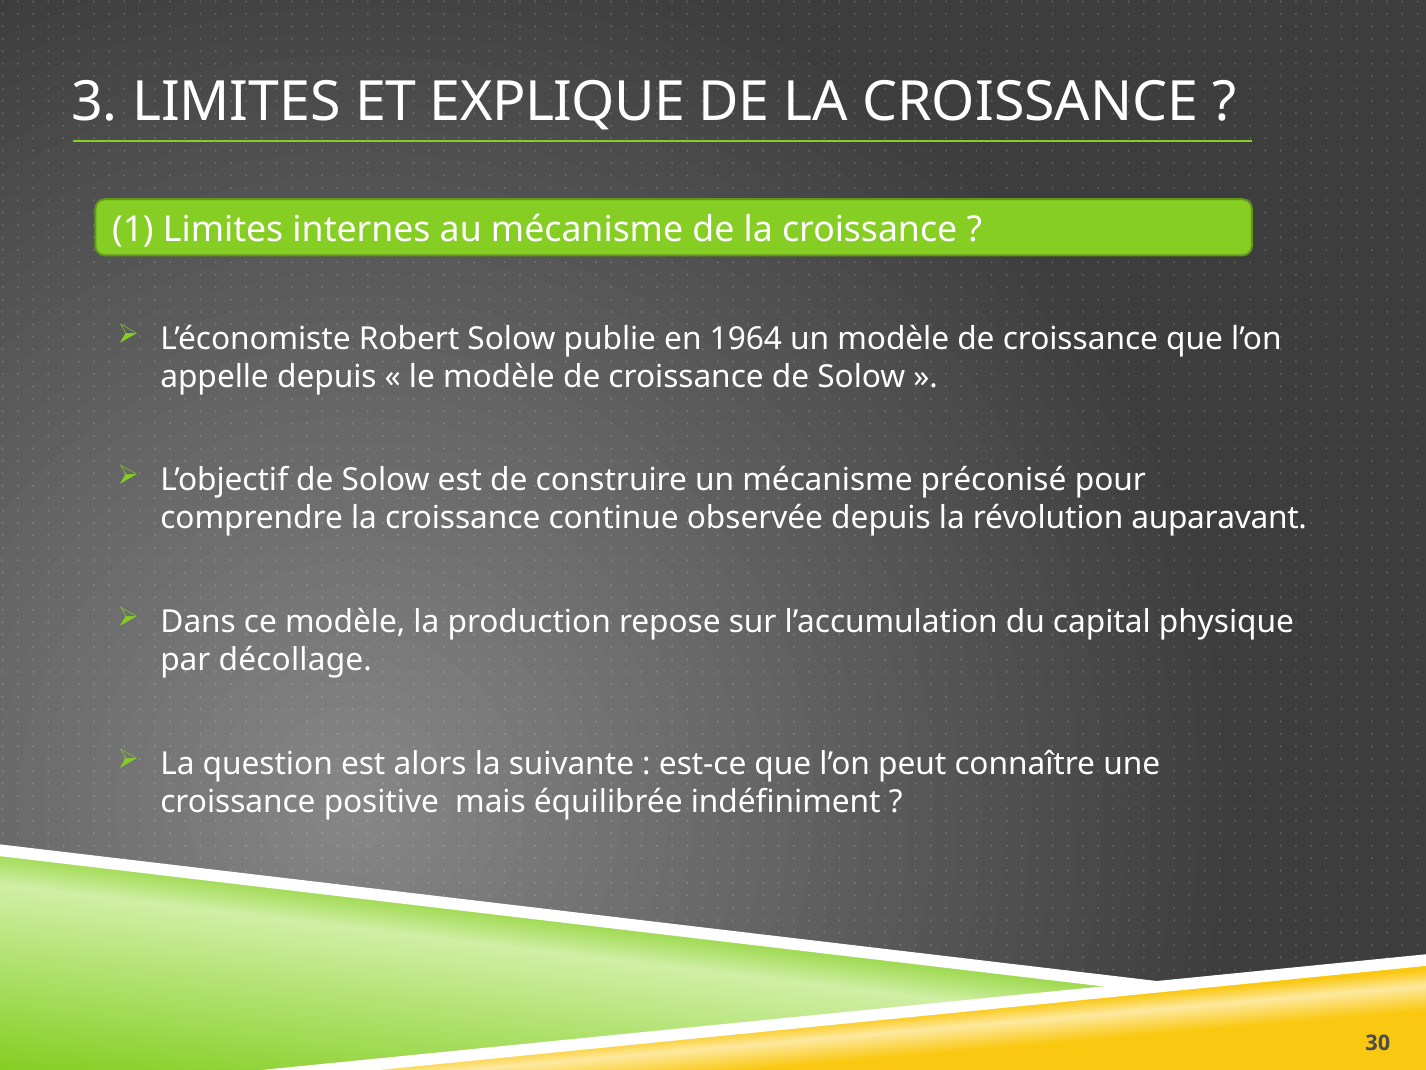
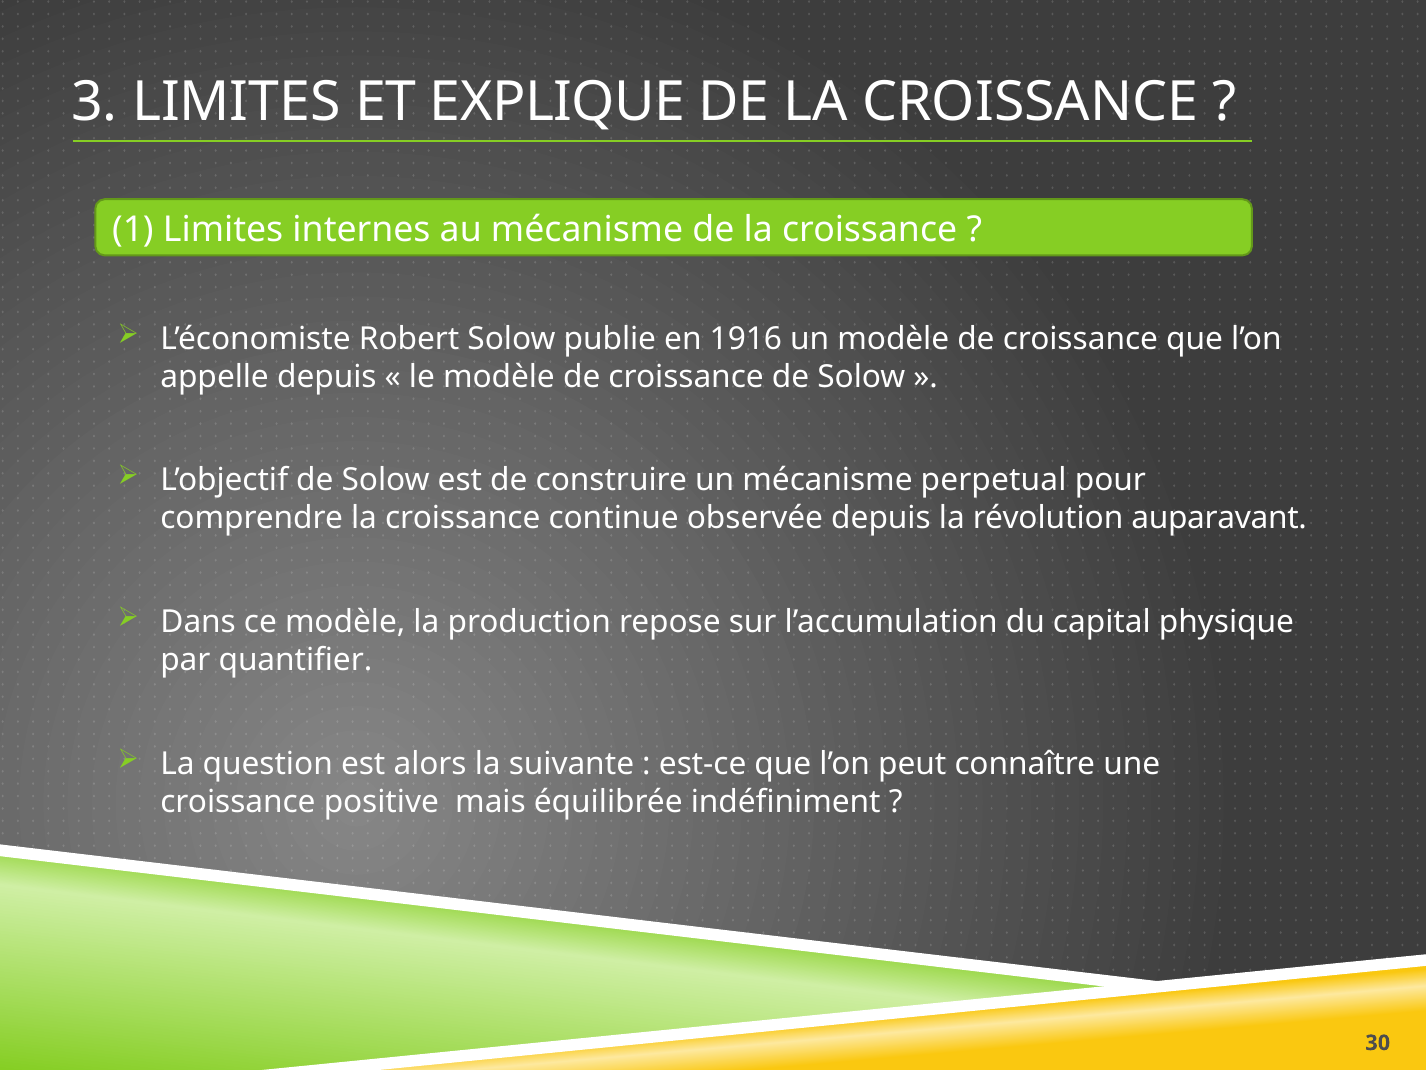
1964: 1964 -> 1916 (746, 339)
préconisé: préconisé -> perpetual (994, 480)
décollage: décollage -> quantifier (295, 660)
